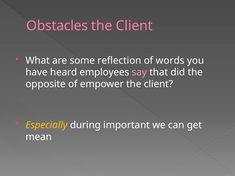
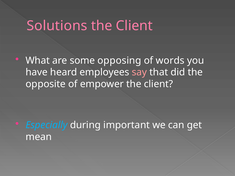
Obstacles: Obstacles -> Solutions (57, 26)
reflection: reflection -> opposing (119, 61)
Especially colour: yellow -> light blue (47, 125)
